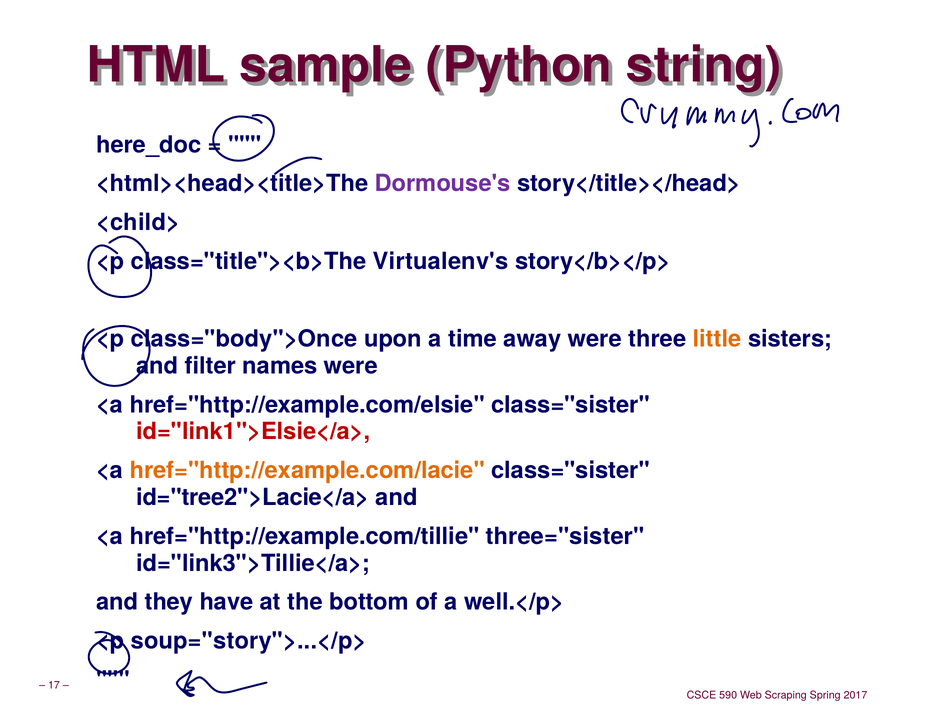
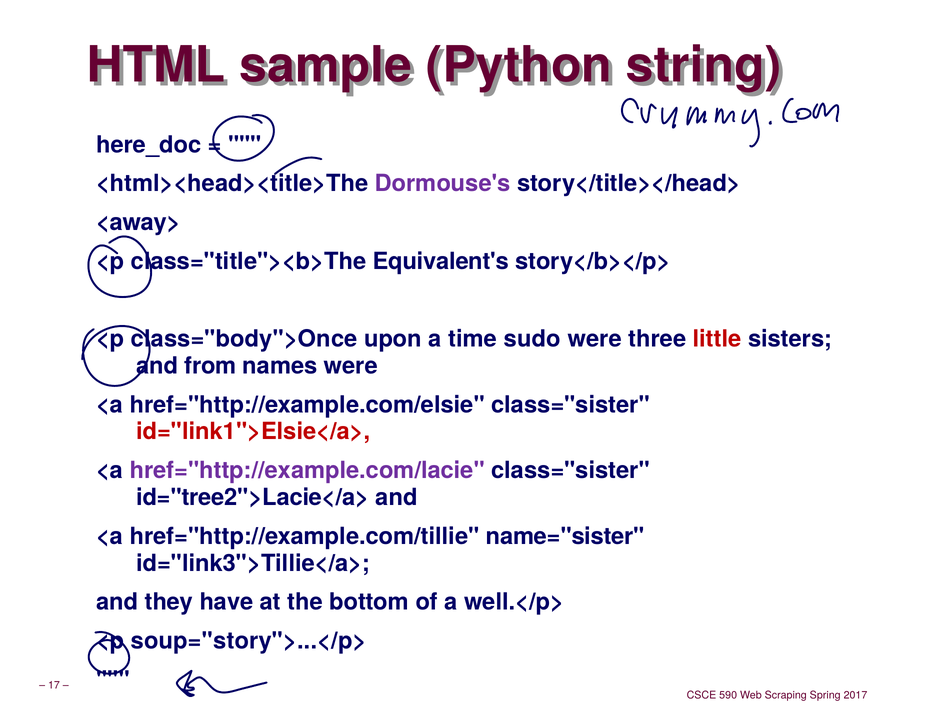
<child>: <child> -> <away> (138, 222)
Virtualenv's: Virtualenv's -> Equivalent's (441, 261)
away: away -> sudo (532, 339)
little colour: orange -> red (717, 339)
filter: filter -> from (210, 366)
href="http://example.com/lacie colour: orange -> purple (307, 471)
three="sister: three="sister -> name="sister (565, 537)
